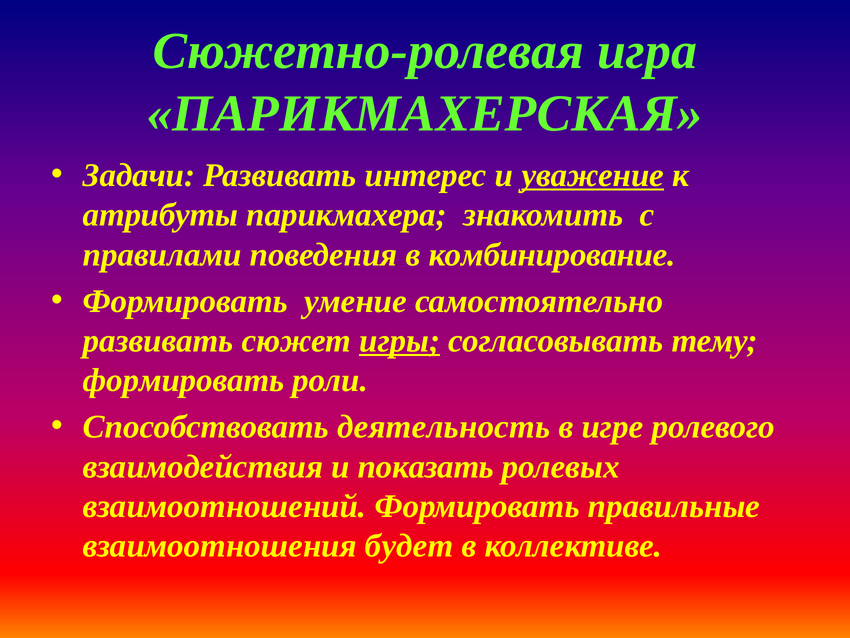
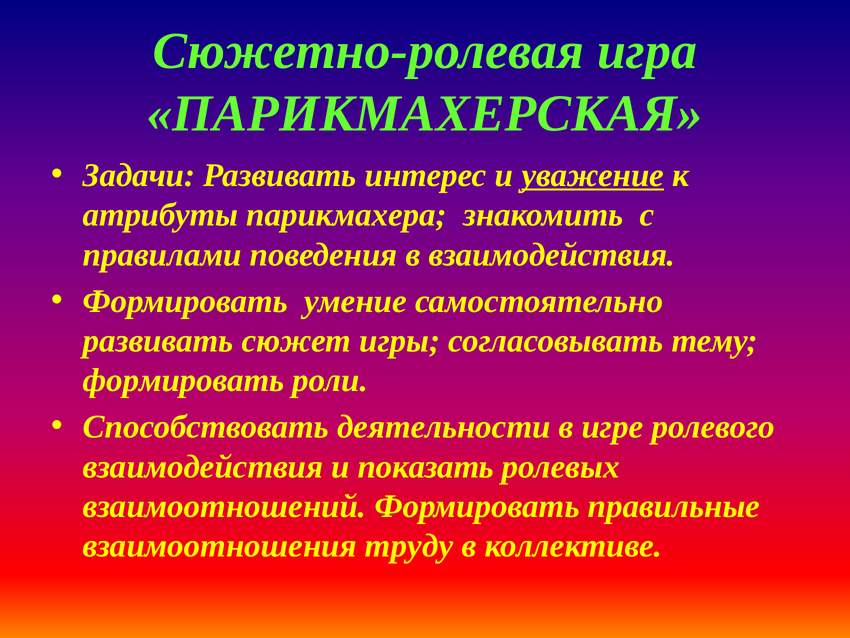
в комбинирование: комбинирование -> взаимодействия (552, 255)
игры underline: present -> none (400, 341)
деятельность: деятельность -> деятельности (444, 427)
будет: будет -> труду (409, 546)
